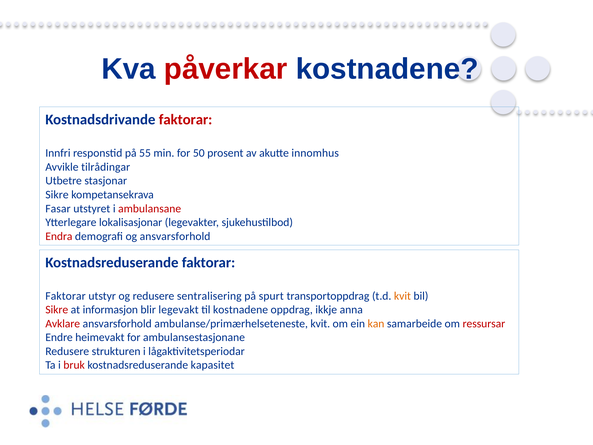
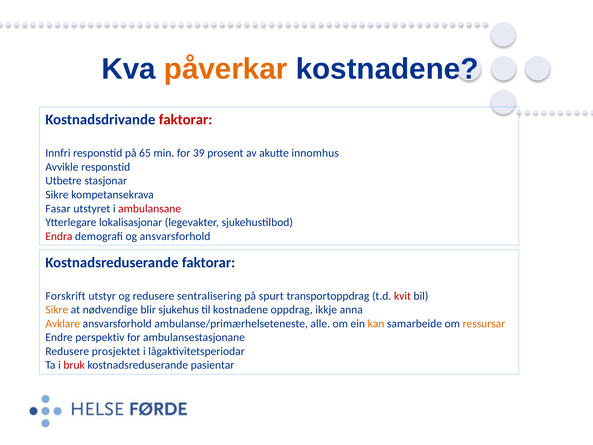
påverkar colour: red -> orange (226, 69)
55: 55 -> 65 (145, 153)
50: 50 -> 39 (199, 153)
Avvikle tilrådingar: tilrådingar -> responstid (106, 167)
Faktorar: Faktorar -> Forskrift (66, 296)
kvit colour: orange -> red (402, 296)
Sikre colour: red -> orange (57, 310)
informasjon: informasjon -> nødvendige (110, 310)
legevakt: legevakt -> sjukehus (179, 310)
Avklare colour: red -> orange (63, 323)
ambulanse/primærhelseteneste kvit: kvit -> alle (320, 323)
ressursar colour: red -> orange (484, 323)
heimevakt: heimevakt -> perspektiv (100, 337)
strukturen: strukturen -> prosjektet (116, 351)
kapasitet: kapasitet -> pasientar (213, 365)
